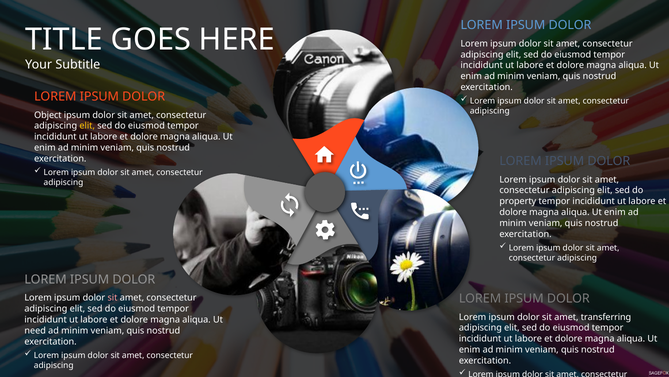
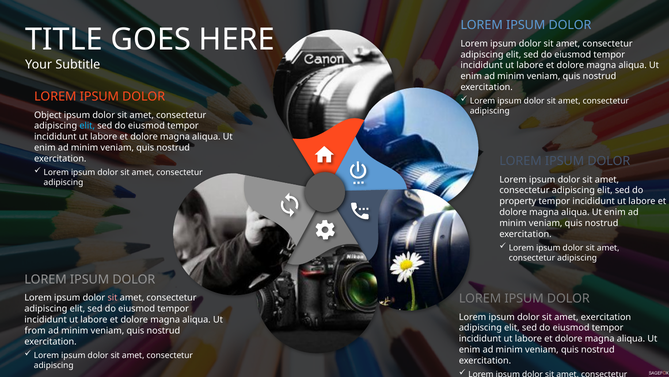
elit colour: yellow -> light blue (87, 126)
amet transferring: transferring -> exercitation (606, 316)
need: need -> from (35, 330)
